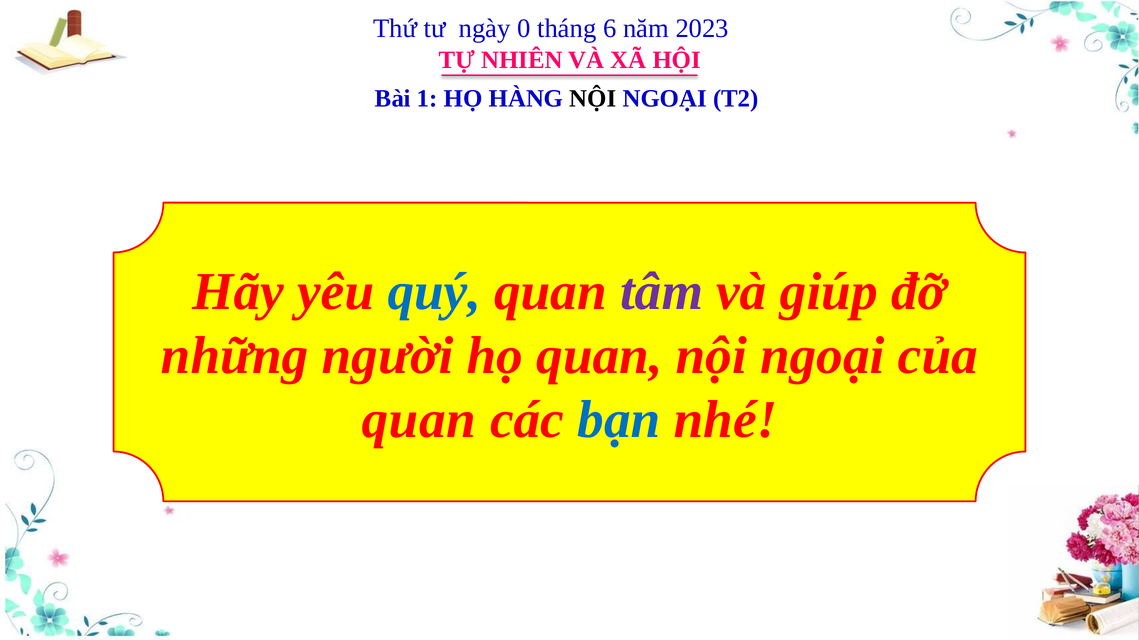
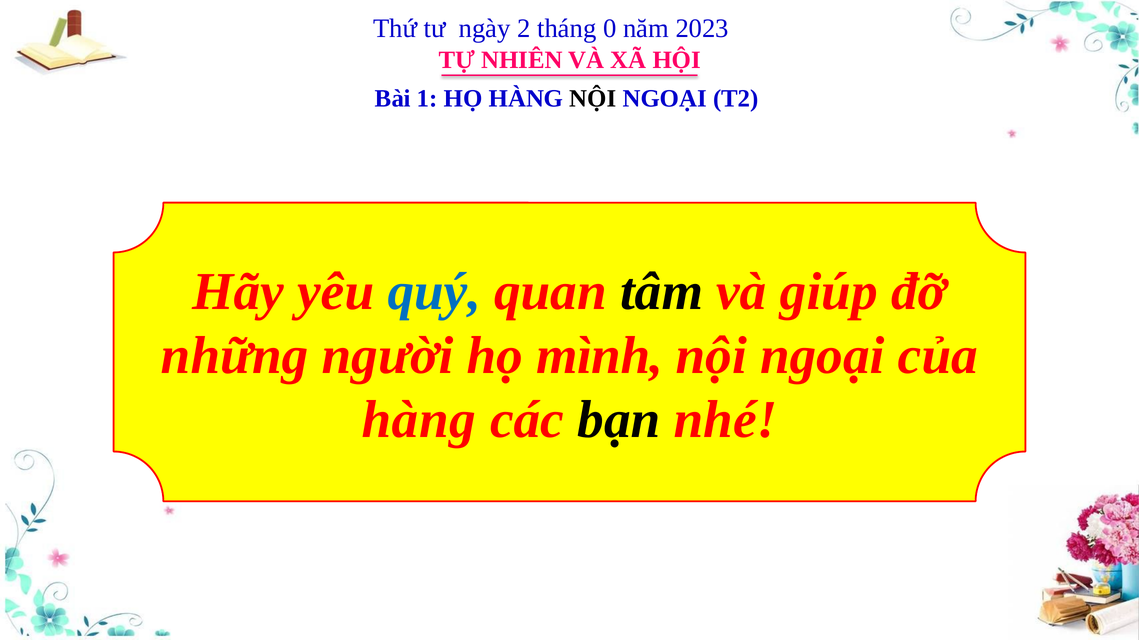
0: 0 -> 2 (524, 28)
6: 6 -> 0 (610, 28)
tâm colour: purple -> black (662, 292)
họ quan: quan -> mình (600, 356)
quan: quan -> hàng (419, 420)
bạn colour: blue -> black (619, 420)
